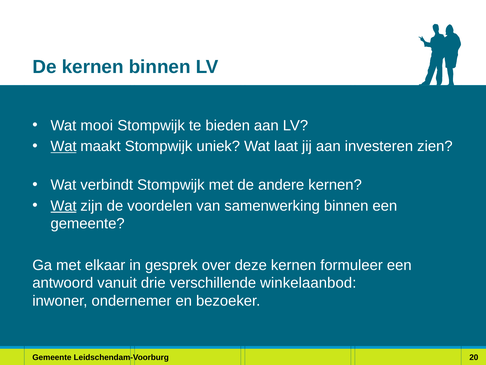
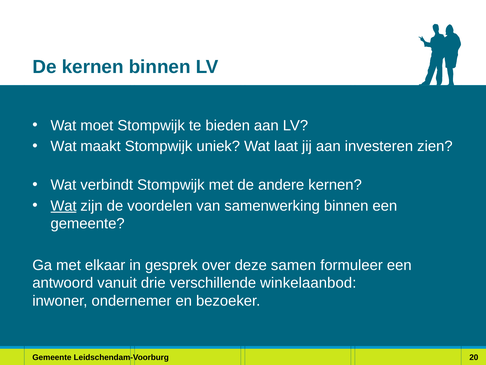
mooi: mooi -> moet (97, 125)
Wat underline: present -> none (64, 146)
deze kernen: kernen -> samen (293, 265)
